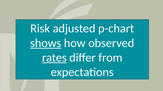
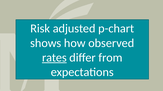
shows underline: present -> none (46, 43)
